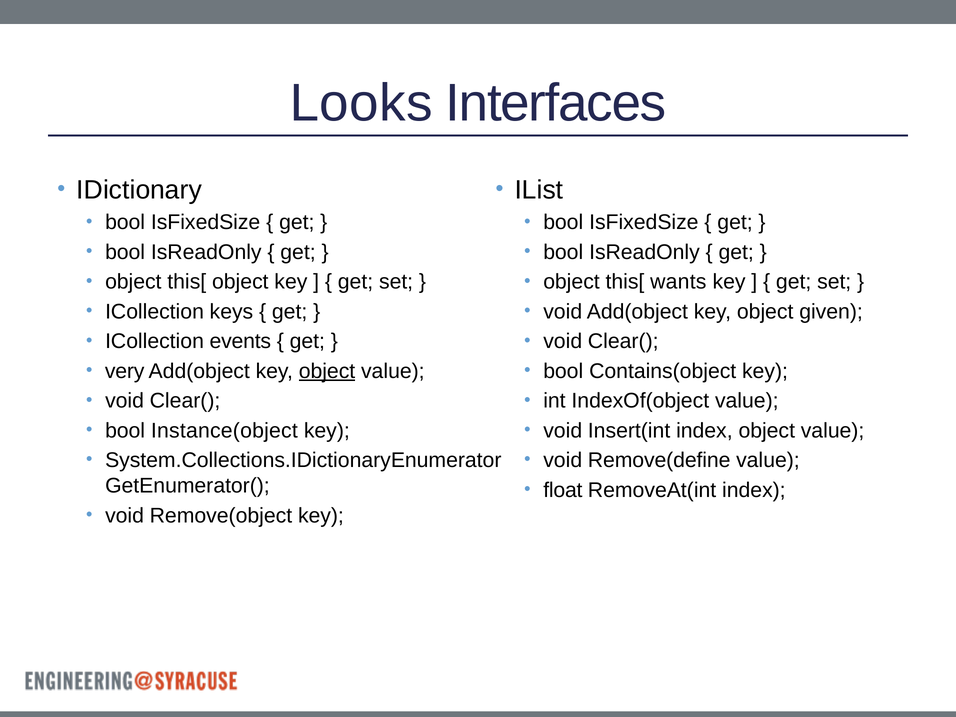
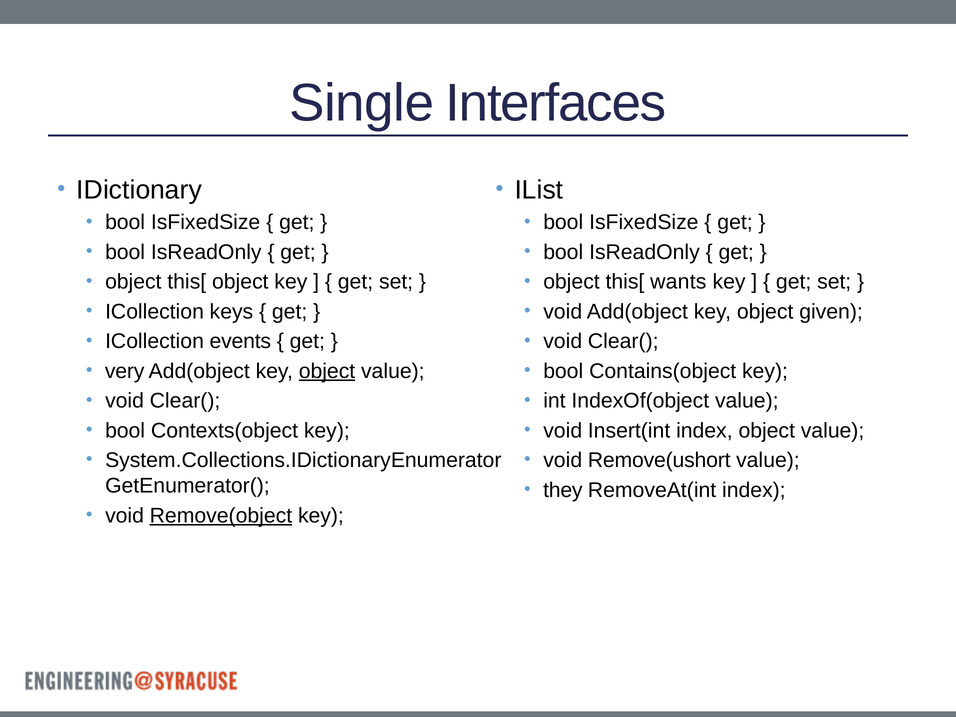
Looks: Looks -> Single (362, 103)
Instance(object: Instance(object -> Contexts(object (225, 431)
Remove(define: Remove(define -> Remove(ushort (659, 460)
float: float -> they (563, 490)
Remove(object underline: none -> present (221, 516)
